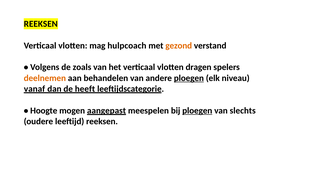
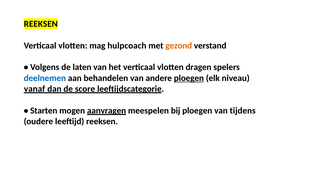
zoals: zoals -> laten (82, 67)
deelnemen colour: orange -> blue (45, 78)
heeft: heeft -> score (85, 89)
Hoogte: Hoogte -> Starten (44, 110)
aangepast: aangepast -> aanvragen (107, 110)
ploegen underline: present -> none (197, 110)
slechts: slechts -> tijdens (243, 110)
